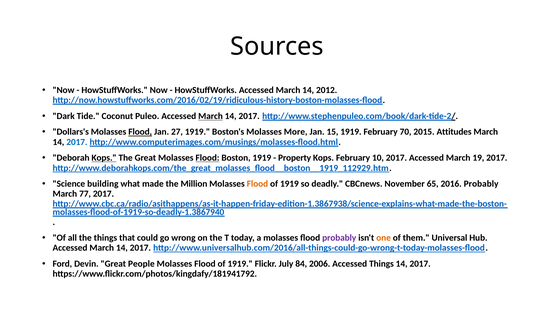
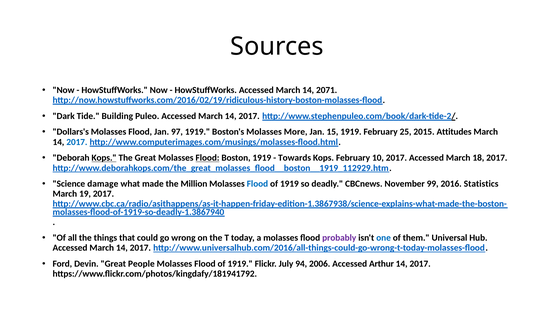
2012: 2012 -> 2071 (327, 90)
Coconut: Coconut -> Building (117, 116)
March underline: present -> none (211, 116)
Flood underline: present -> none (140, 132)
27: 27 -> 97 (177, 132)
70: 70 -> 25 (406, 132)
Property: Property -> Towards (295, 158)
19: 19 -> 18 (478, 158)
building: building -> damage (103, 184)
Flood colour: orange -> blue (257, 184)
65: 65 -> 99 (433, 184)
2016 Probably: Probably -> Statistics (481, 184)
77: 77 -> 19 (85, 194)
one colour: orange -> blue (384, 238)
84: 84 -> 94 (301, 263)
Accessed Things: Things -> Arthur (382, 263)
